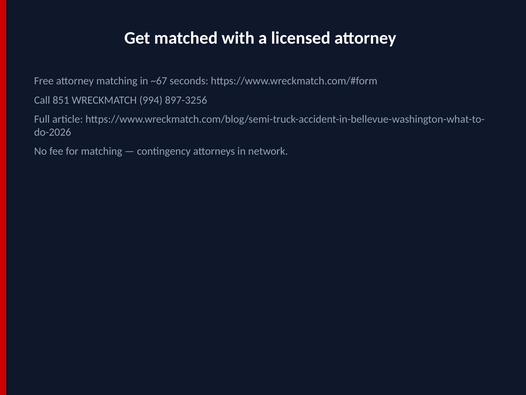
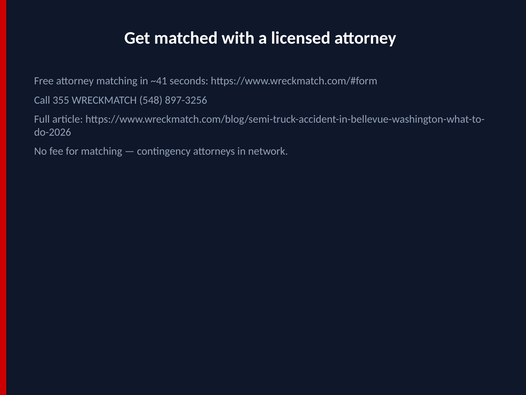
~67: ~67 -> ~41 (159, 81)
851: 851 -> 355 (61, 100)
994: 994 -> 548 (151, 100)
